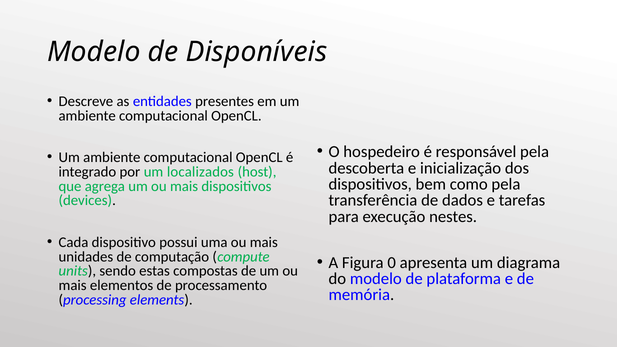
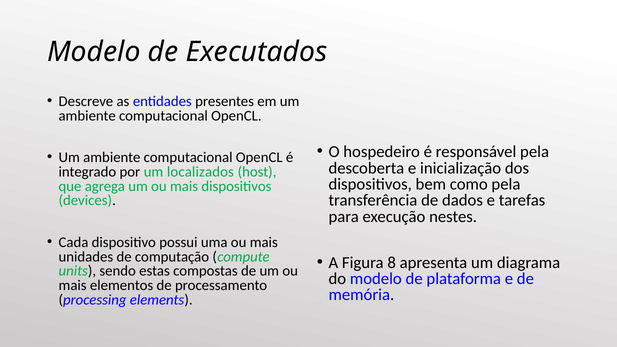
Disponíveis: Disponíveis -> Executados (256, 52)
0: 0 -> 8 (392, 263)
